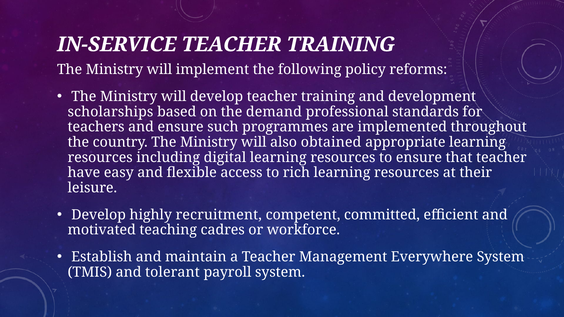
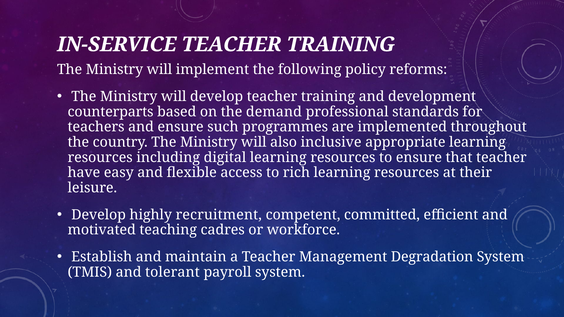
scholarships: scholarships -> counterparts (111, 112)
obtained: obtained -> inclusive (331, 142)
Everywhere: Everywhere -> Degradation (432, 257)
